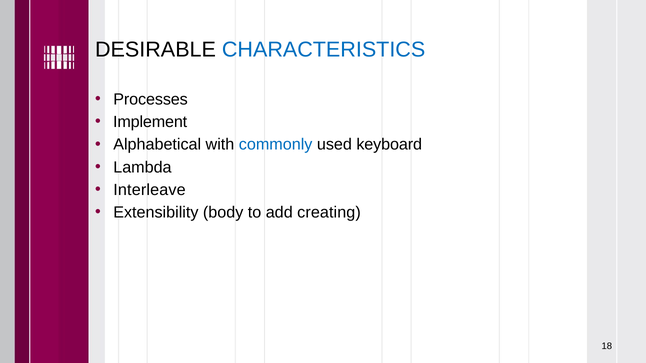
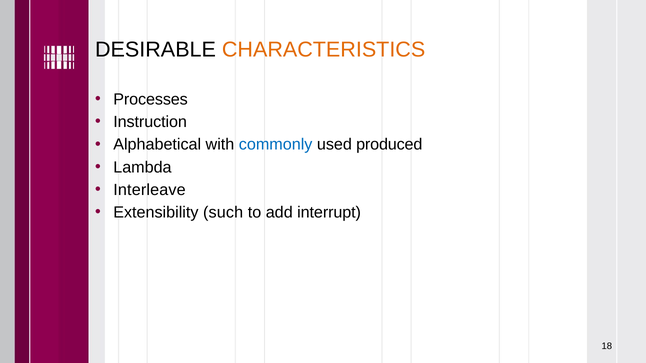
CHARACTERISTICS colour: blue -> orange (324, 50)
Implement: Implement -> Instruction (150, 122)
keyboard: keyboard -> produced (389, 145)
body: body -> such (223, 213)
creating: creating -> interrupt (329, 213)
